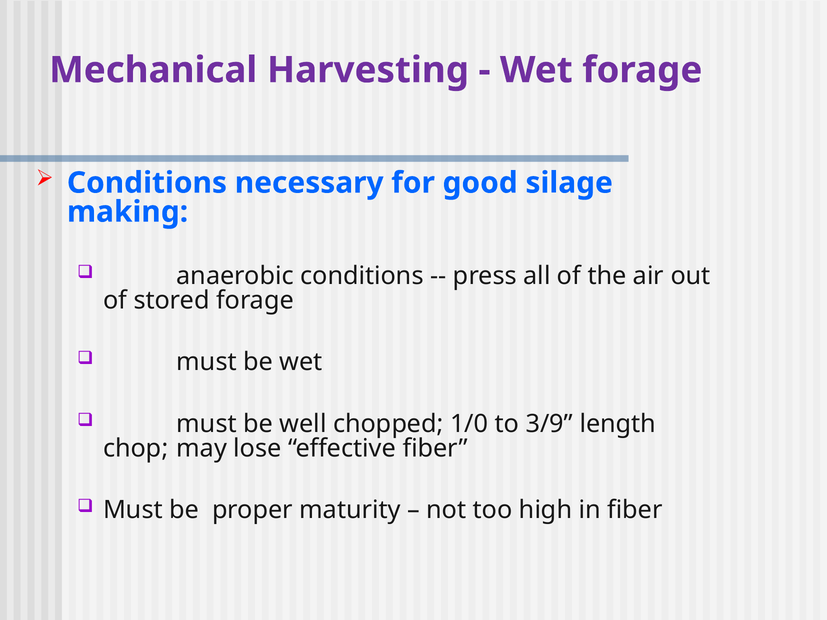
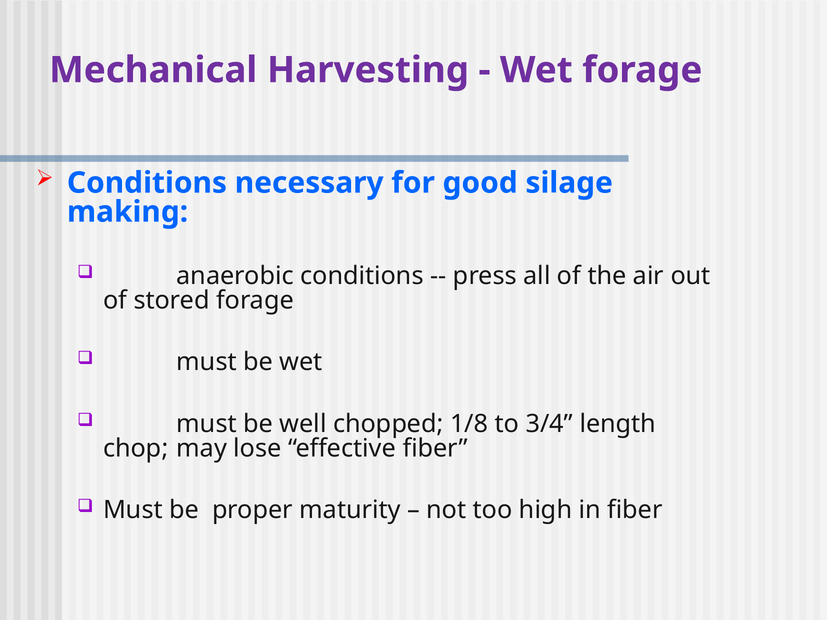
1/0: 1/0 -> 1/8 (469, 424)
3/9: 3/9 -> 3/4 (549, 424)
